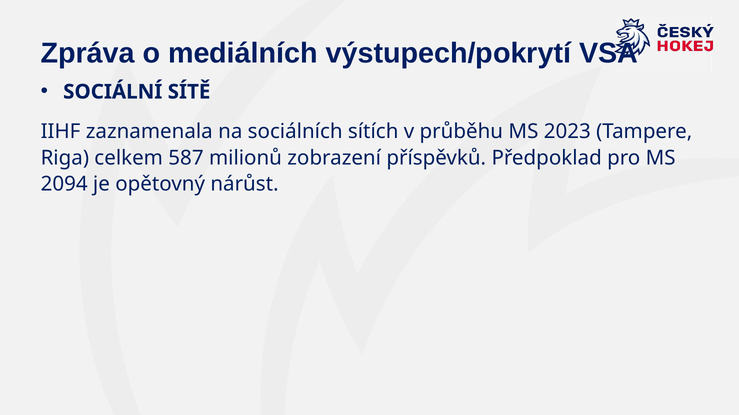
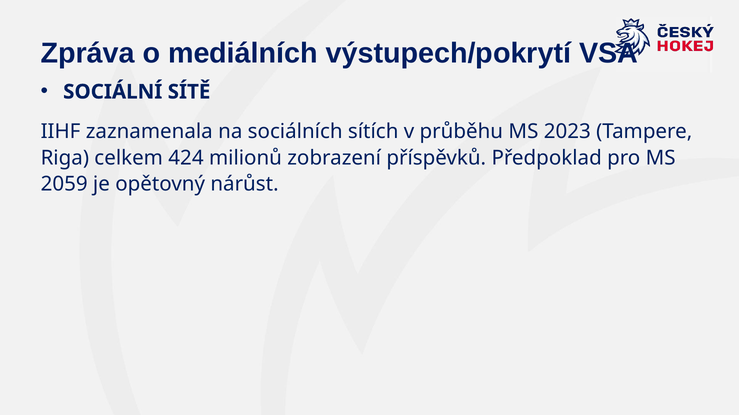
587: 587 -> 424 (186, 158)
2094: 2094 -> 2059 (64, 184)
